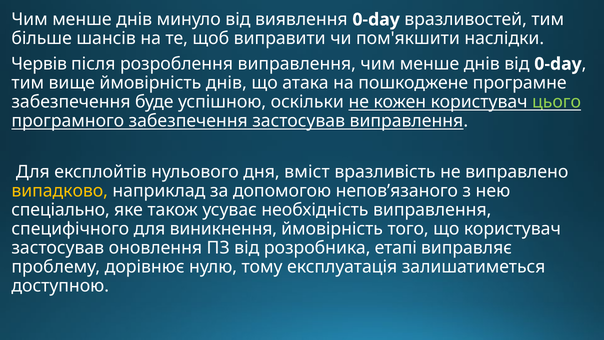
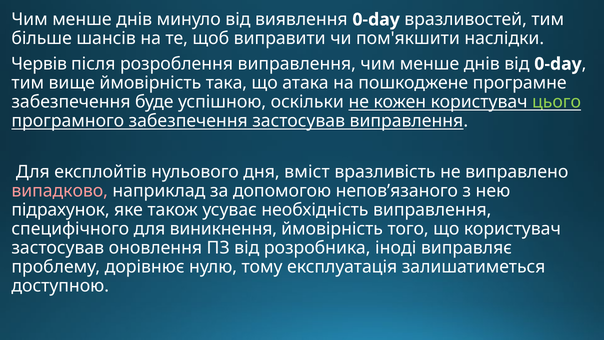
ймовірність днів: днів -> така (226, 83)
випадково colour: yellow -> pink (60, 191)
спеціально: спеціально -> підрахунок (61, 210)
етапі: етапі -> іноді (396, 248)
